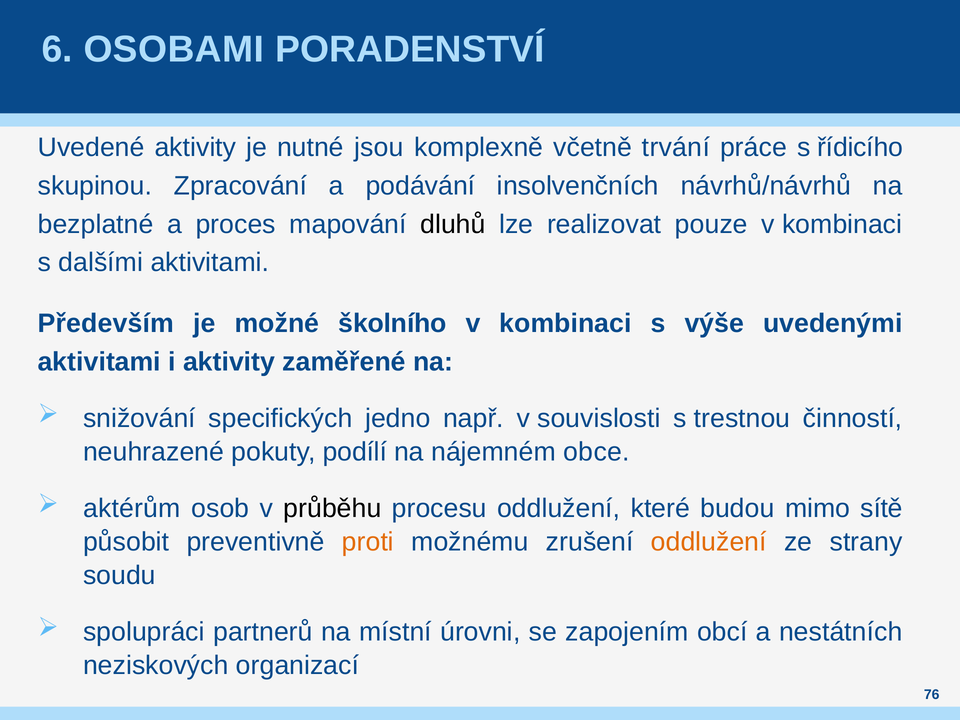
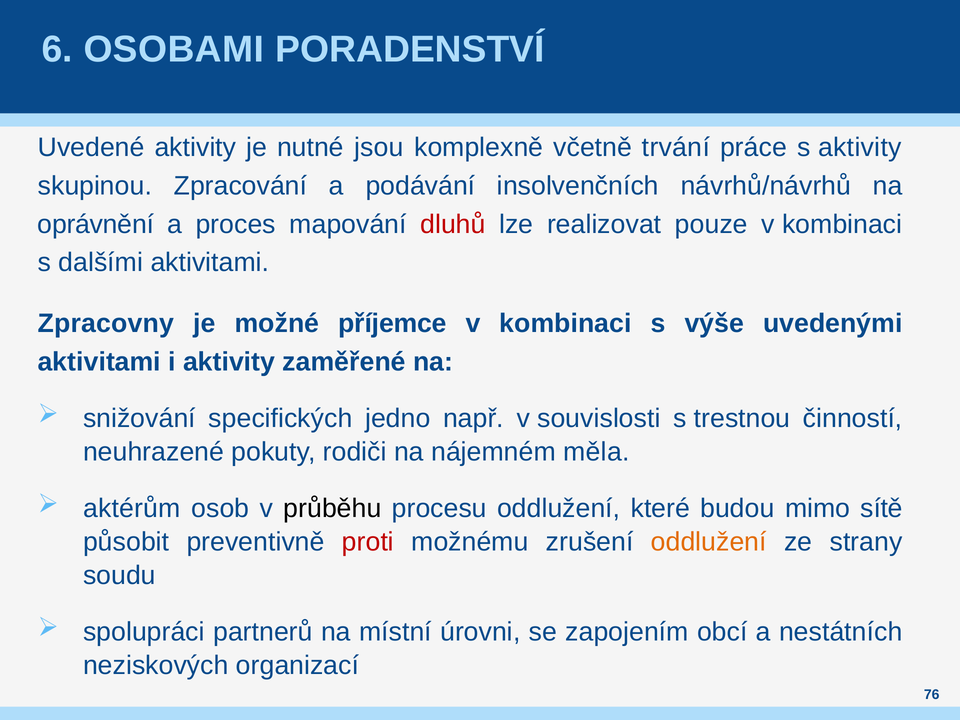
s řídicího: řídicího -> aktivity (860, 147)
bezplatné: bezplatné -> oprávnění (96, 224)
dluhů colour: black -> red (453, 224)
Především: Především -> Zpracovny (106, 324)
školního: školního -> příjemce (393, 324)
podílí: podílí -> rodiči (355, 452)
obce: obce -> měla (596, 452)
proti colour: orange -> red (368, 542)
